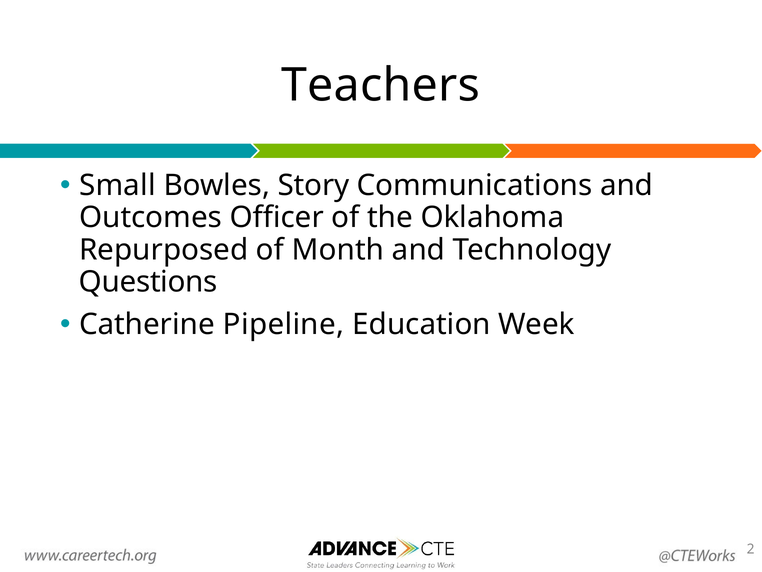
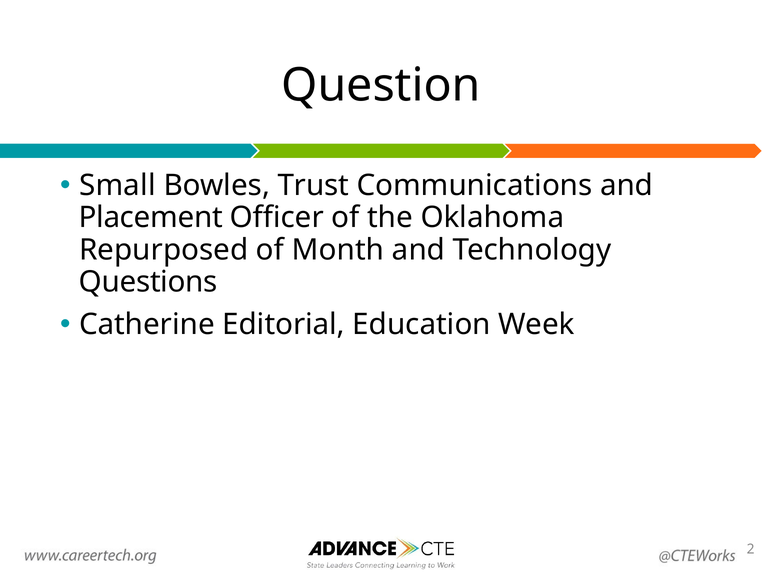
Teachers: Teachers -> Question (381, 85)
Story: Story -> Trust (313, 185)
Outcomes: Outcomes -> Placement (151, 217)
Pipeline: Pipeline -> Editorial (284, 324)
